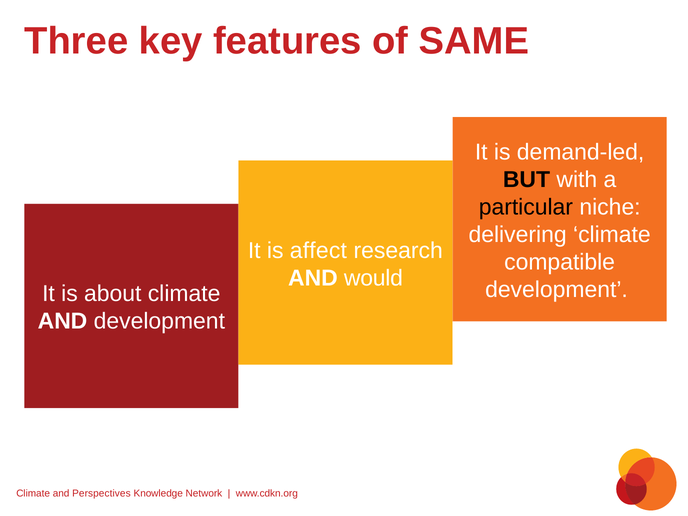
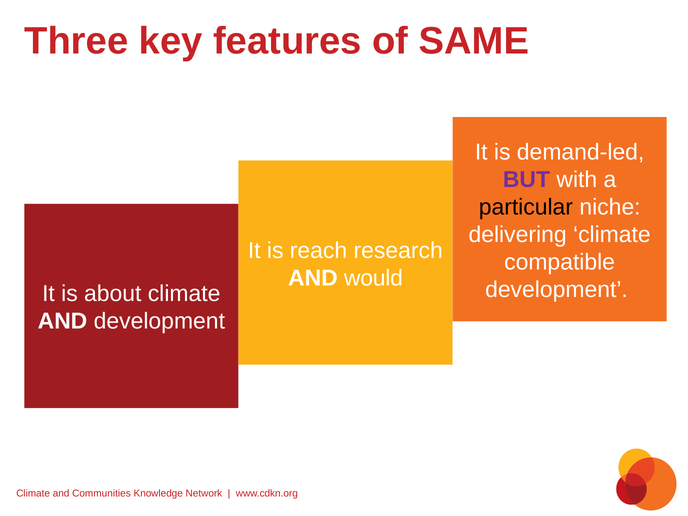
BUT colour: black -> purple (526, 180)
affect: affect -> reach (319, 250)
Perspectives: Perspectives -> Communities (101, 494)
